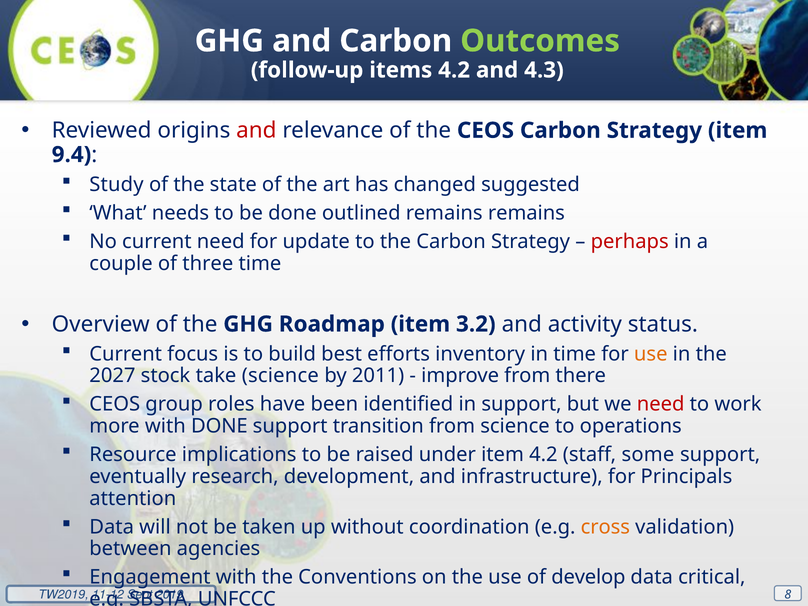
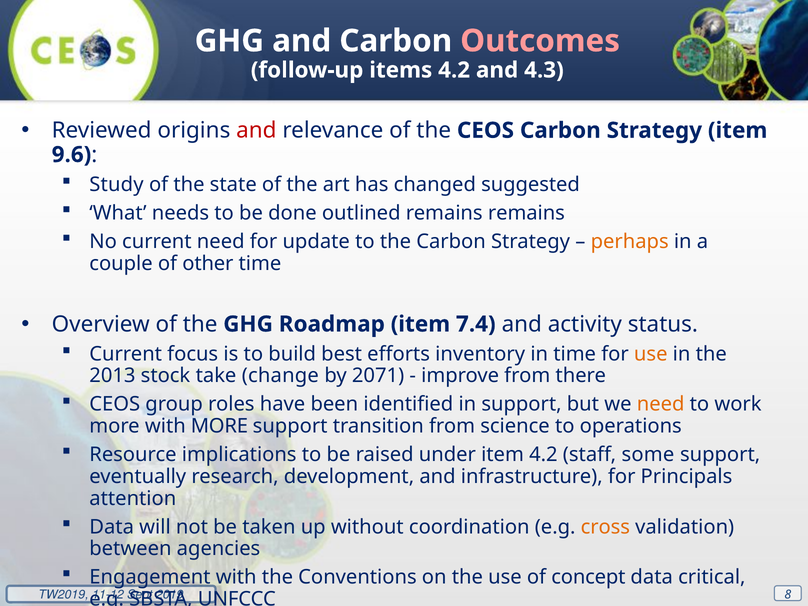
Outcomes colour: light green -> pink (540, 41)
9.4: 9.4 -> 9.6 (71, 155)
perhaps colour: red -> orange (630, 242)
three: three -> other (208, 263)
3.2: 3.2 -> 7.4 (476, 324)
2027: 2027 -> 2013 (112, 376)
take science: science -> change (280, 376)
2011: 2011 -> 2071 (378, 376)
need colour: red -> orange (661, 404)
with DONE: DONE -> MORE (219, 426)
develop: develop -> concept (588, 577)
